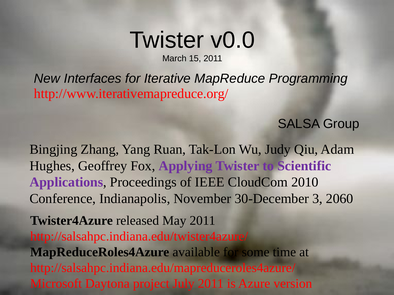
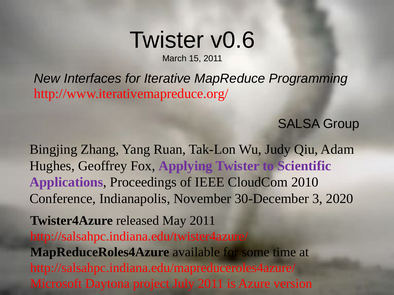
v0.0: v0.0 -> v0.6 (233, 40)
2060: 2060 -> 2020 (340, 199)
